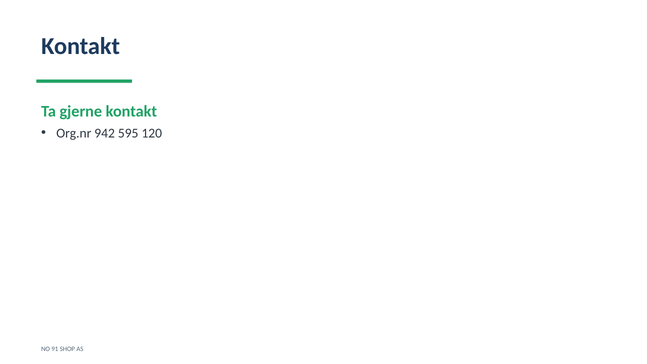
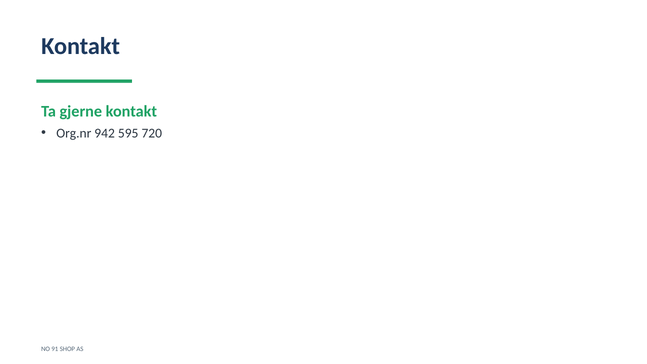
120: 120 -> 720 (152, 133)
